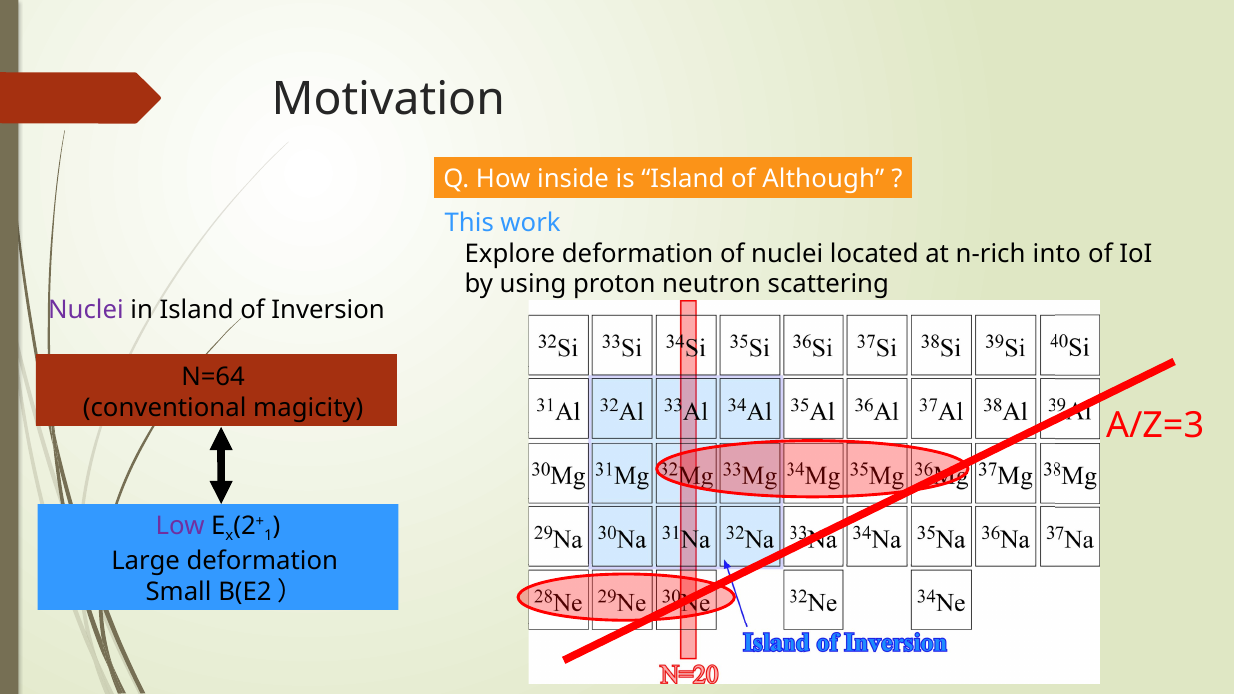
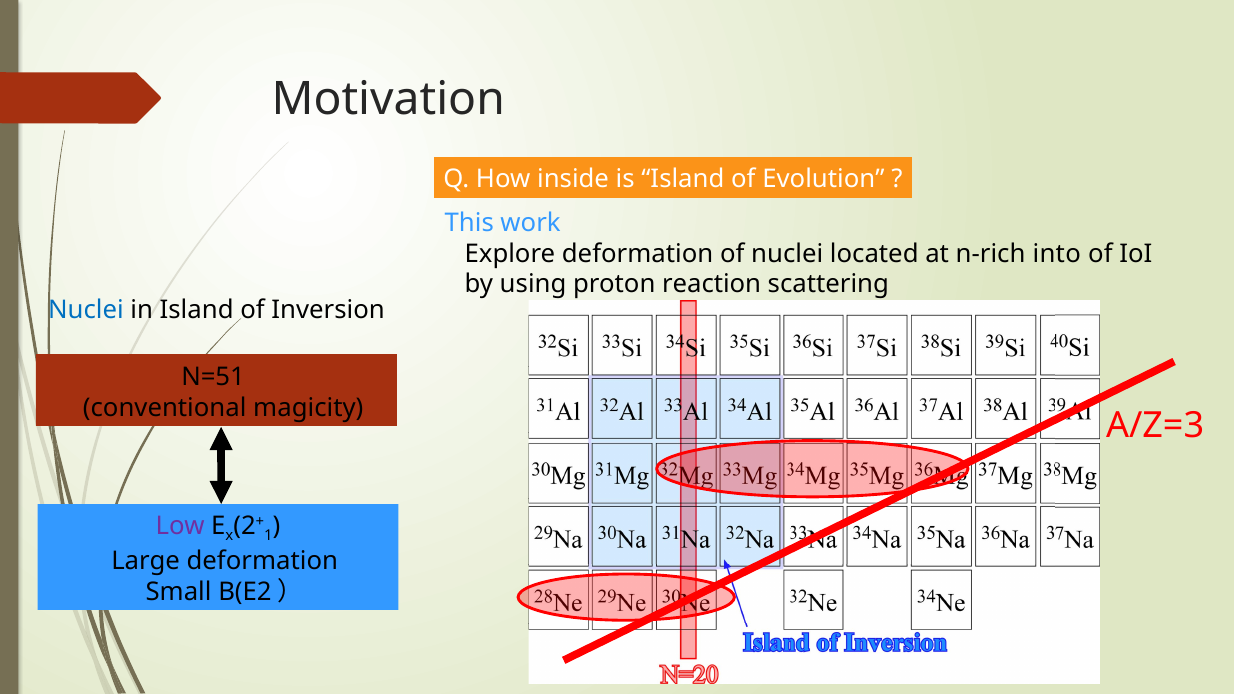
Although: Although -> Evolution (823, 179)
neutron: neutron -> reaction (712, 284)
Nuclei colour: purple -> blue (86, 310)
N=64: N=64 -> N=51 (213, 377)
